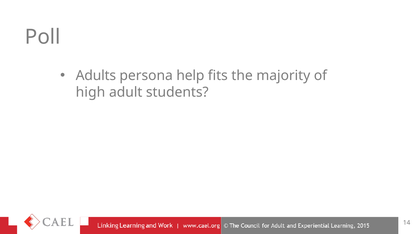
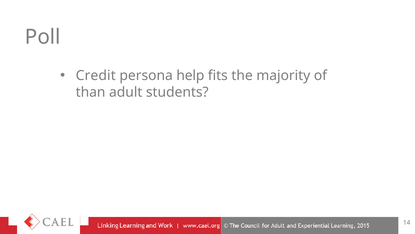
Adults: Adults -> Credit (96, 76)
high: high -> than (91, 92)
